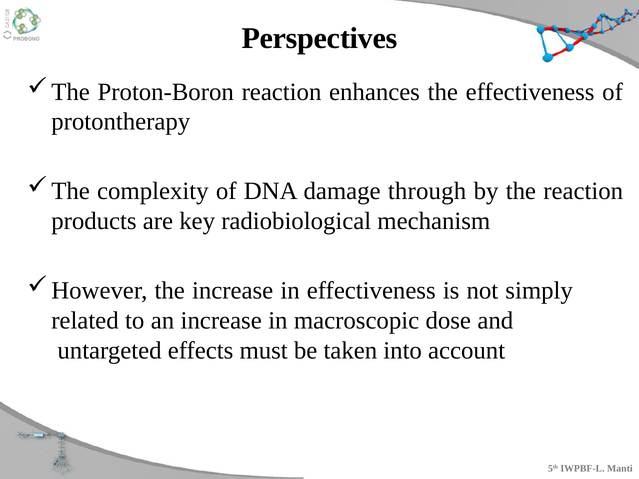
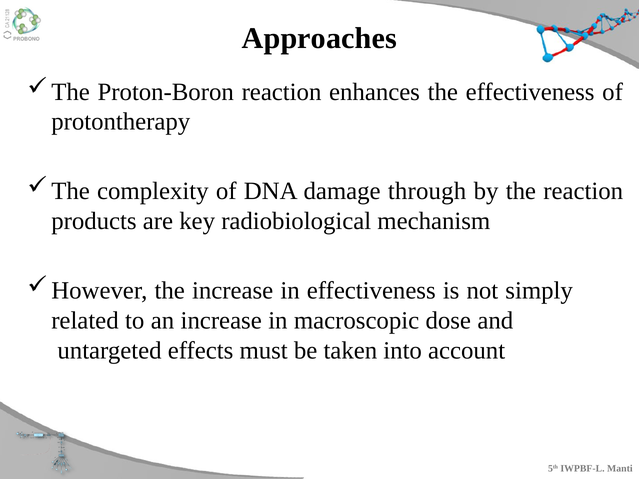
Perspectives: Perspectives -> Approaches (319, 38)
